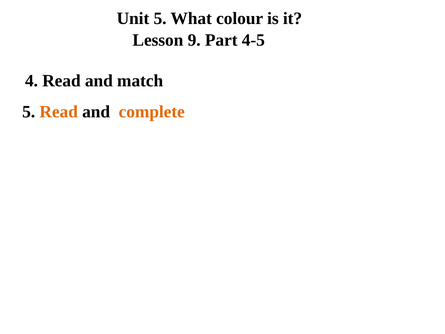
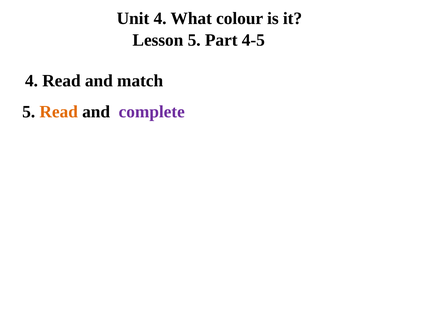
Unit 5: 5 -> 4 (160, 18)
Lesson 9: 9 -> 5 (194, 40)
complete colour: orange -> purple (152, 112)
